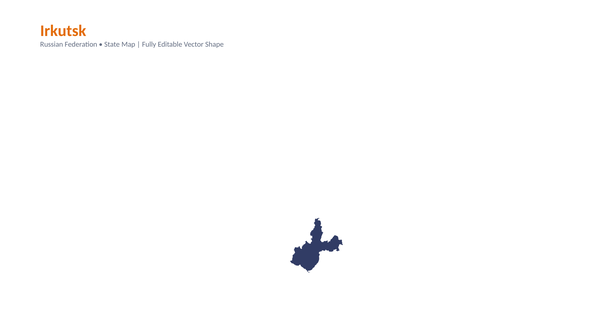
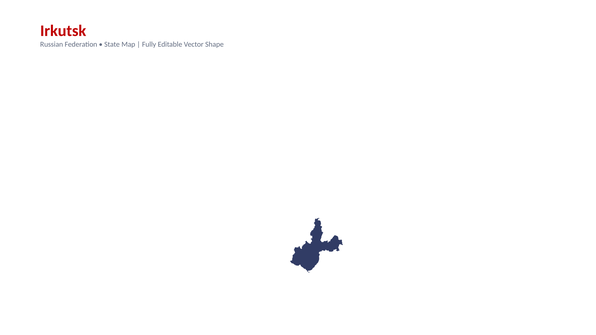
Irkutsk colour: orange -> red (63, 31)
